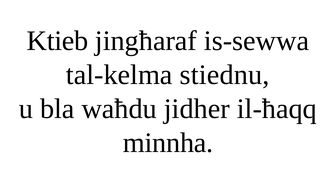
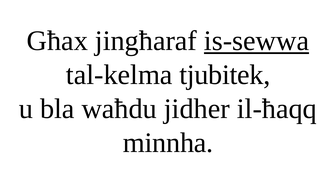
Ktieb: Ktieb -> Għax (57, 41)
is-sewwa underline: none -> present (256, 41)
stiednu: stiednu -> tjubitek (225, 75)
